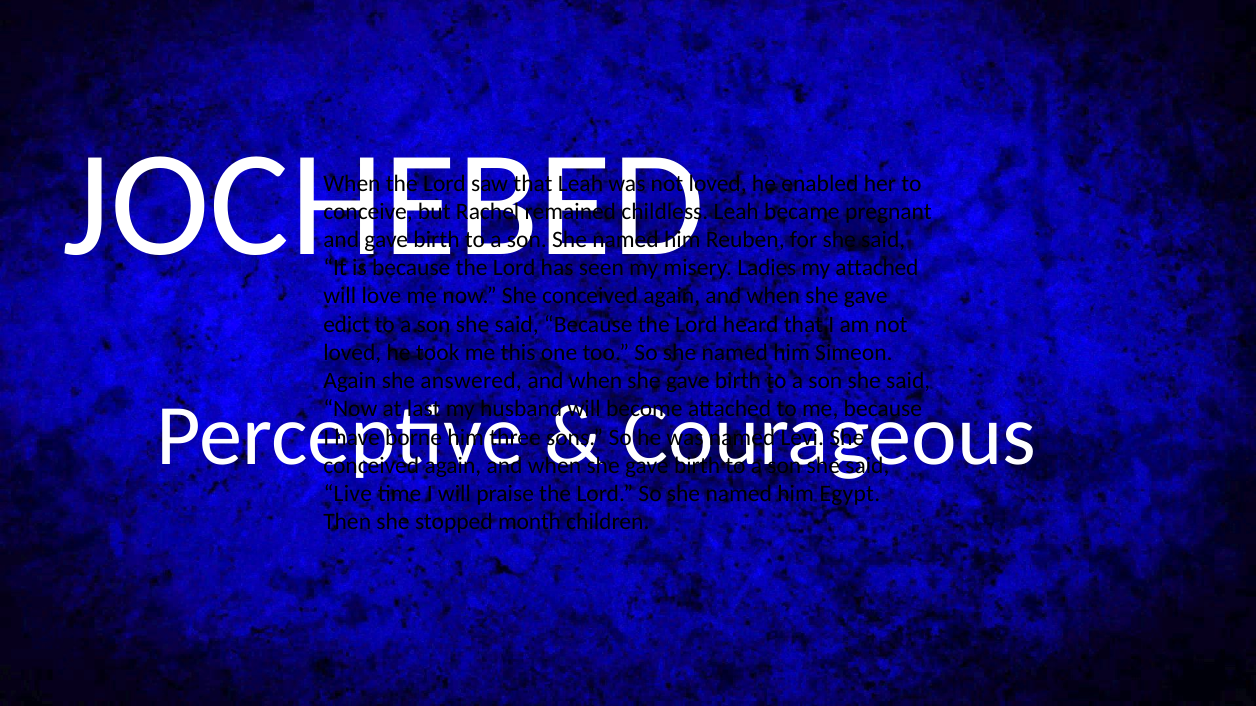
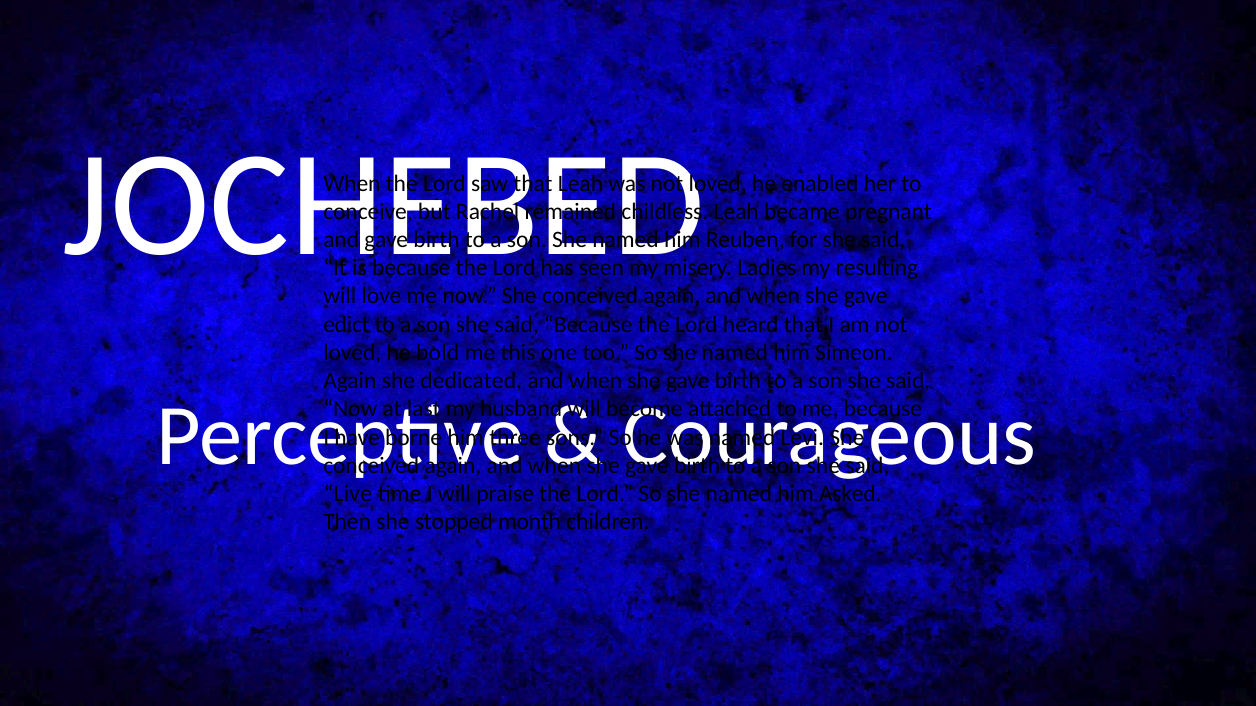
my attached: attached -> resulting (877, 268)
took: took -> bold (438, 353)
answered: answered -> dedicated (471, 381)
Egypt: Egypt -> Asked (850, 494)
